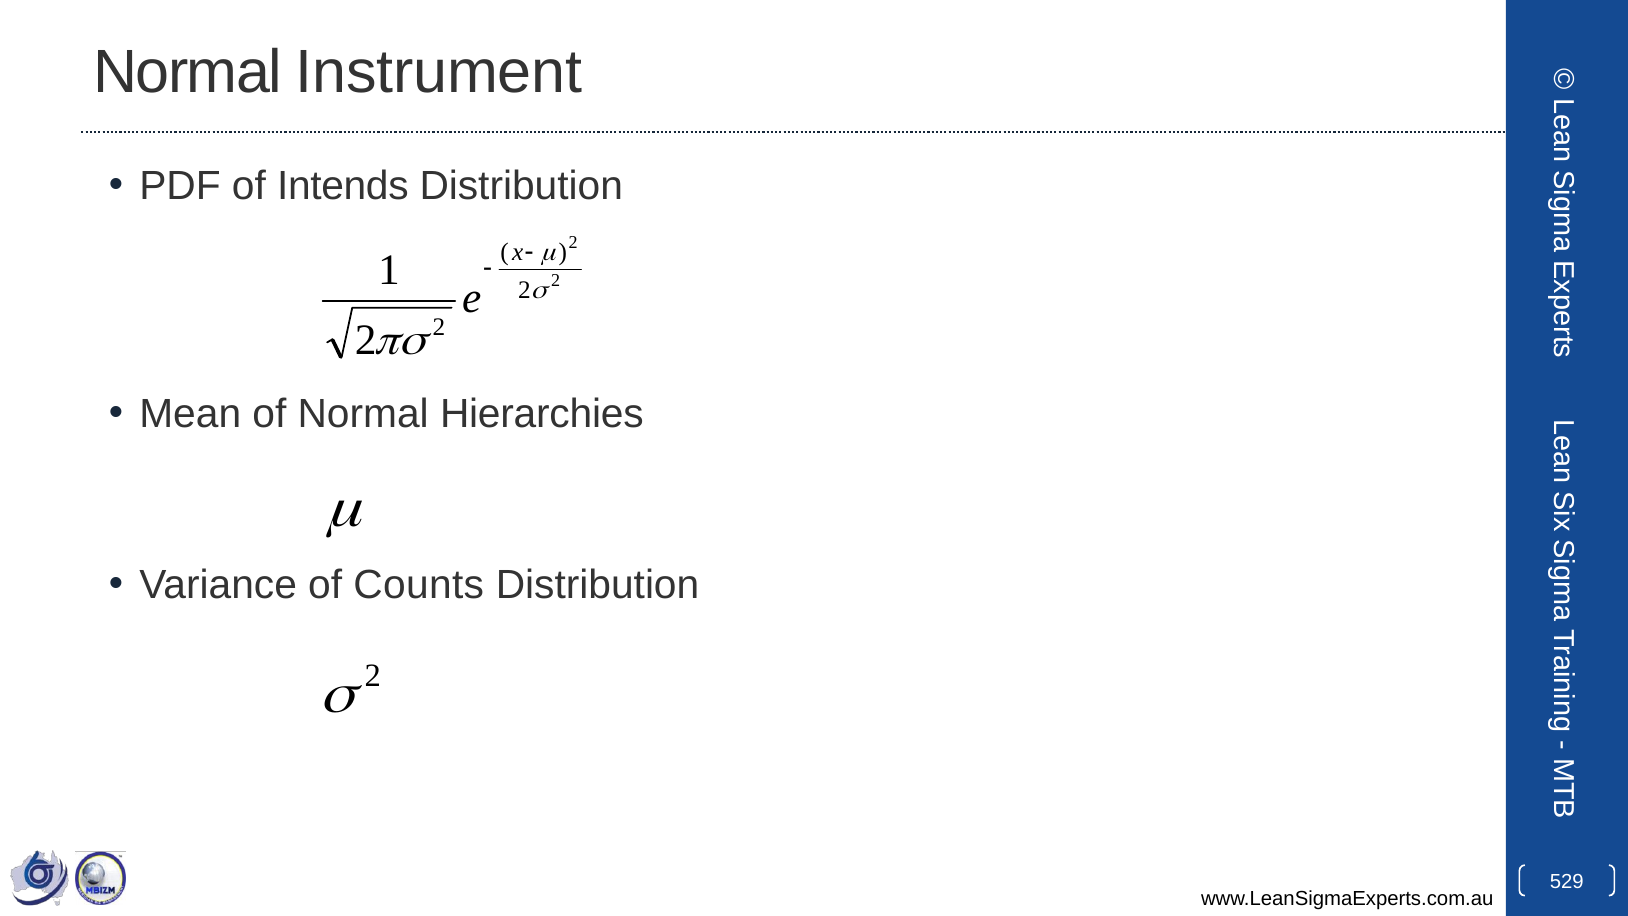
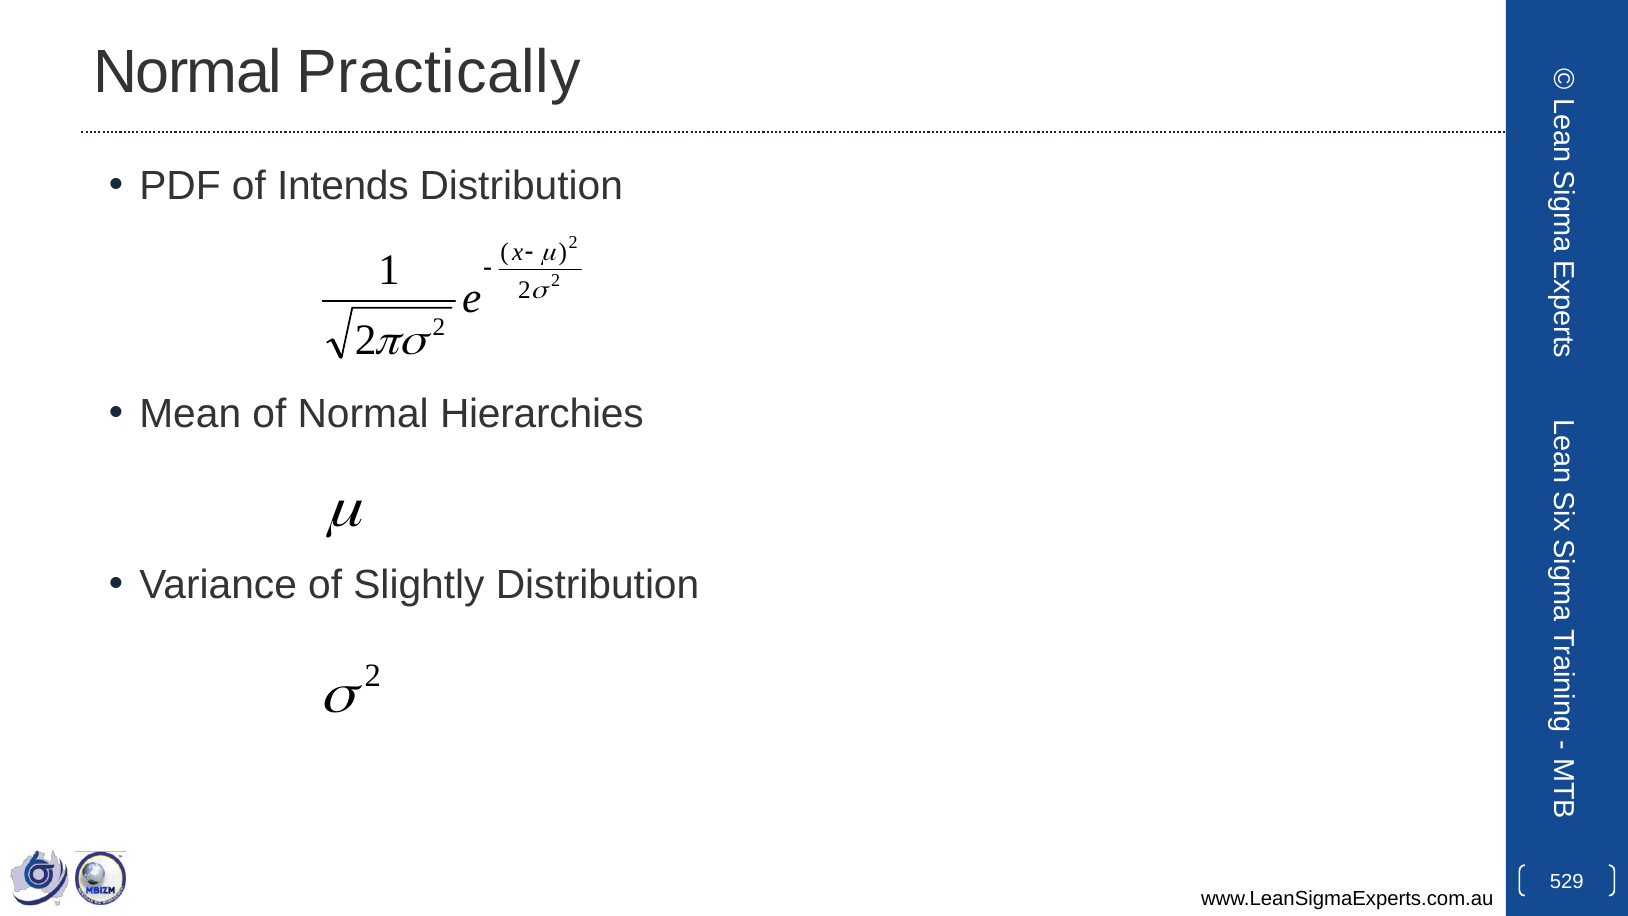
Instrument: Instrument -> Practically (438, 72)
Counts: Counts -> Slightly (419, 585)
